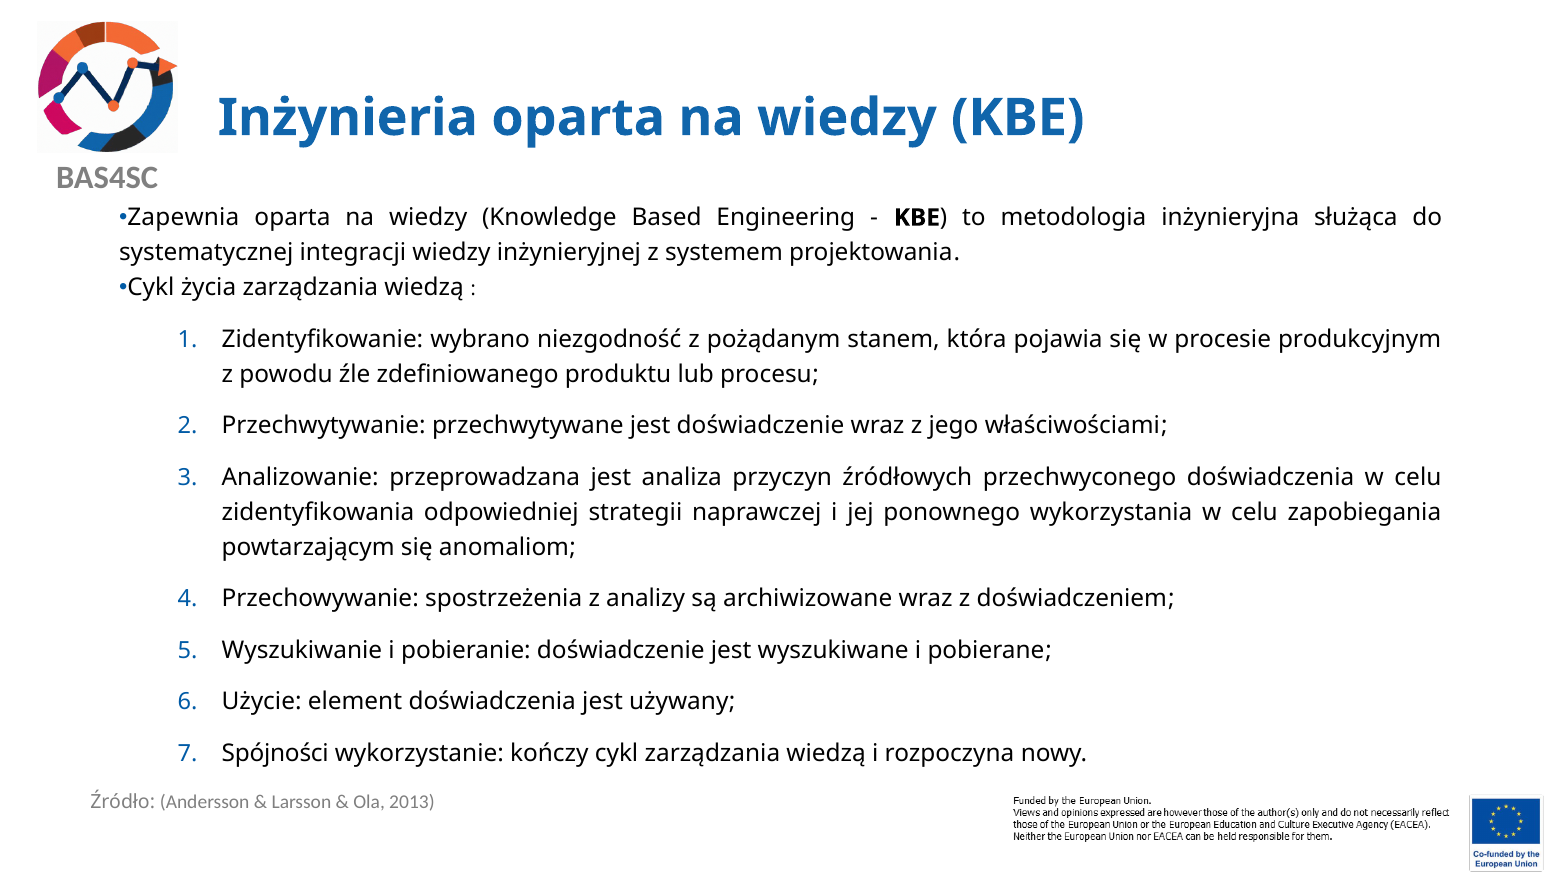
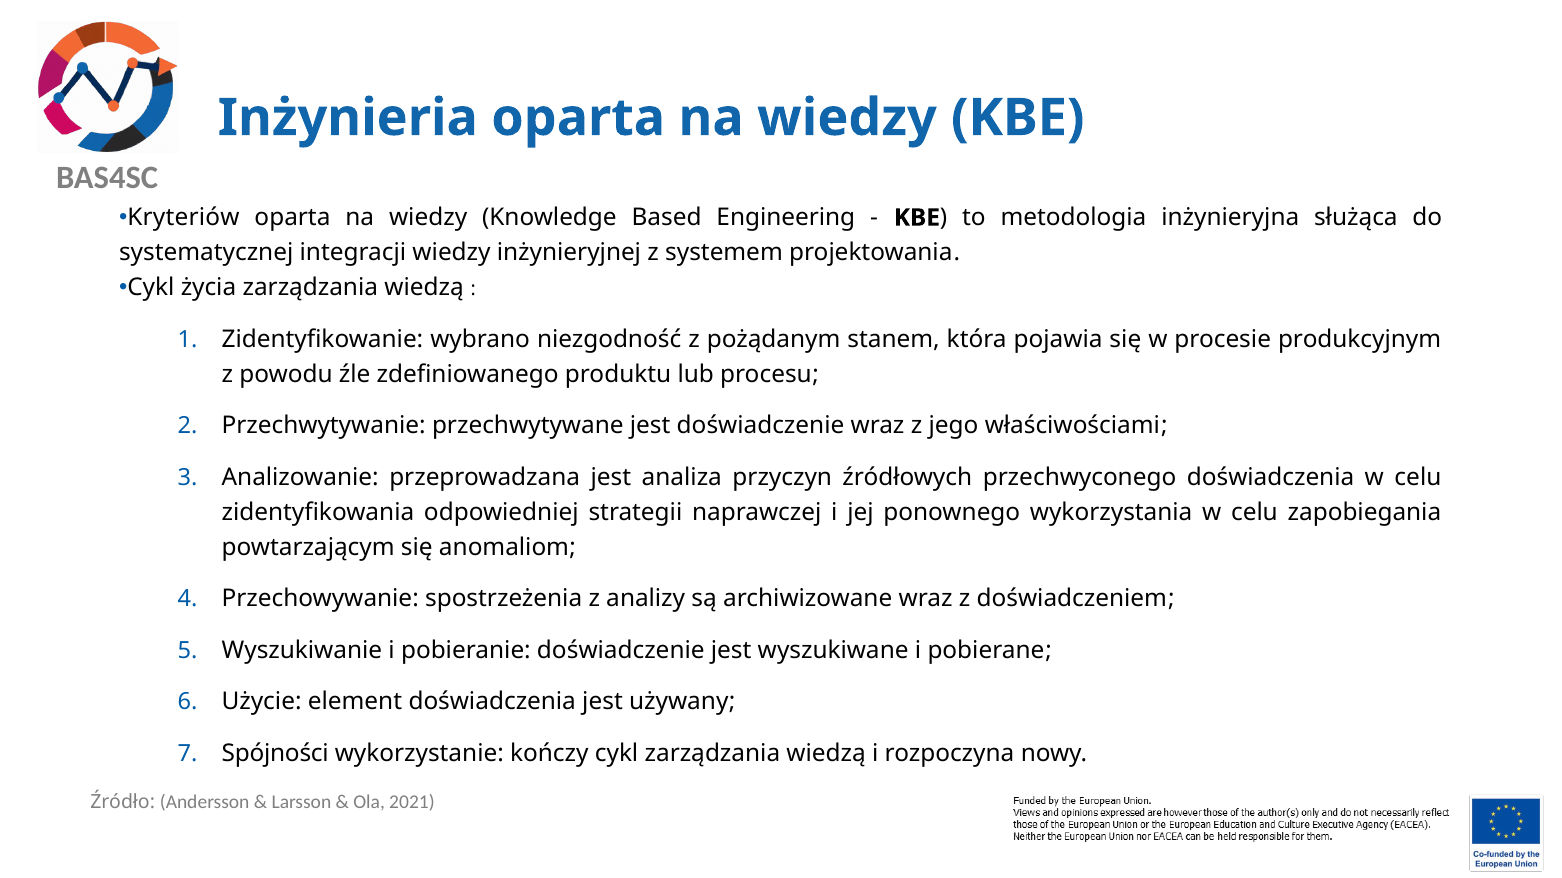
Zapewnia: Zapewnia -> Kryteriów (183, 218)
2013: 2013 -> 2021 (412, 803)
